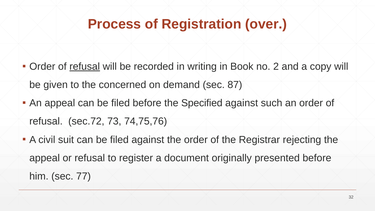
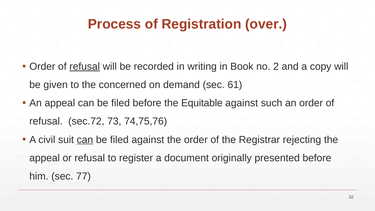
87: 87 -> 61 (235, 85)
Specified: Specified -> Equitable (202, 103)
can underline: none -> present (85, 140)
